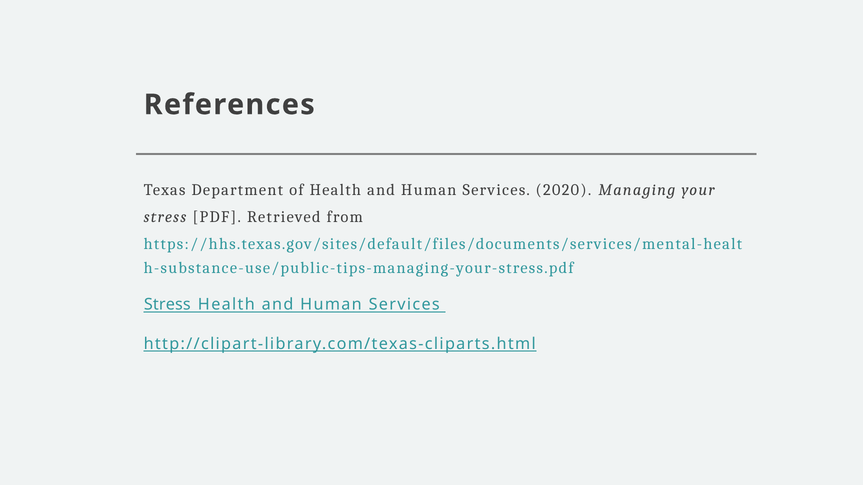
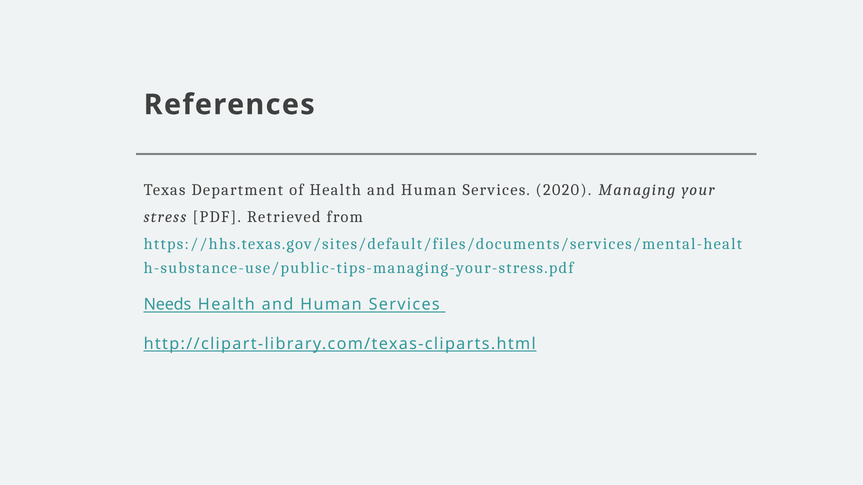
Stress: Stress -> Needs (167, 305)
